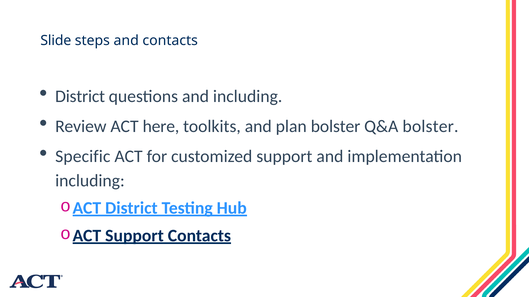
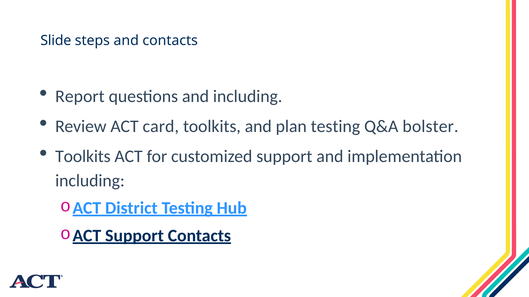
District: District -> Report (80, 96)
here: here -> card (161, 126)
plan bolster: bolster -> testing (335, 126)
Specific: Specific -> Toolkits (83, 156)
